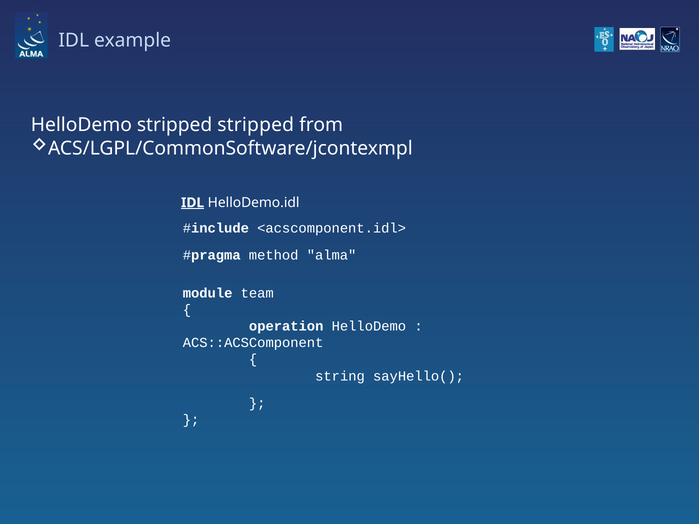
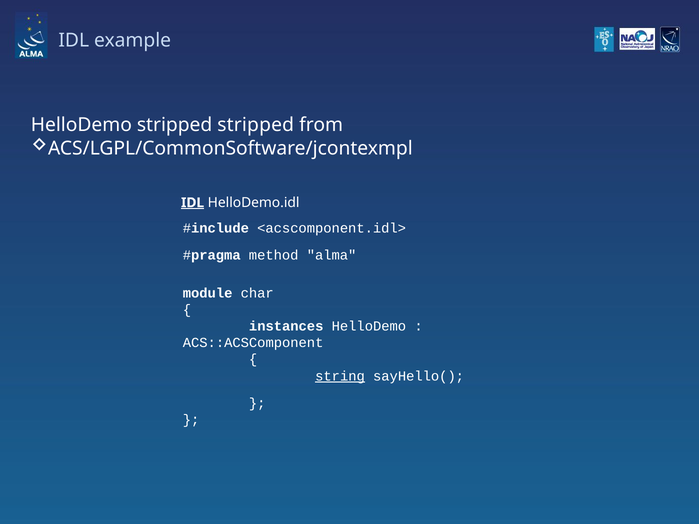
team: team -> char (257, 293)
operation: operation -> instances (286, 326)
string underline: none -> present (340, 376)
